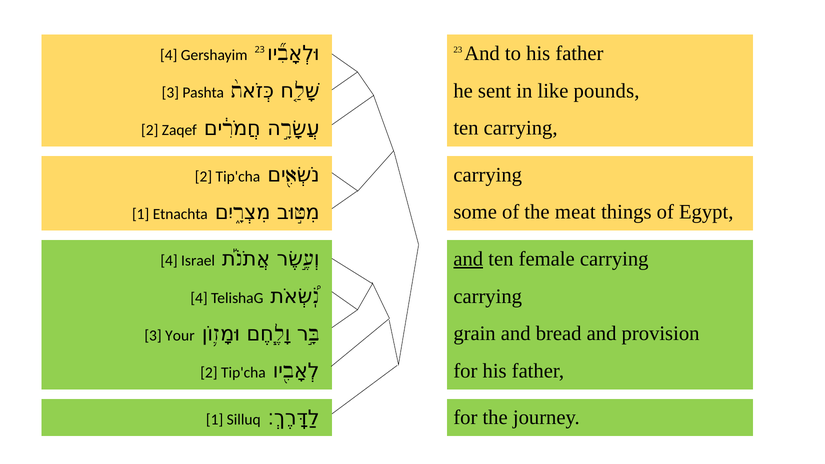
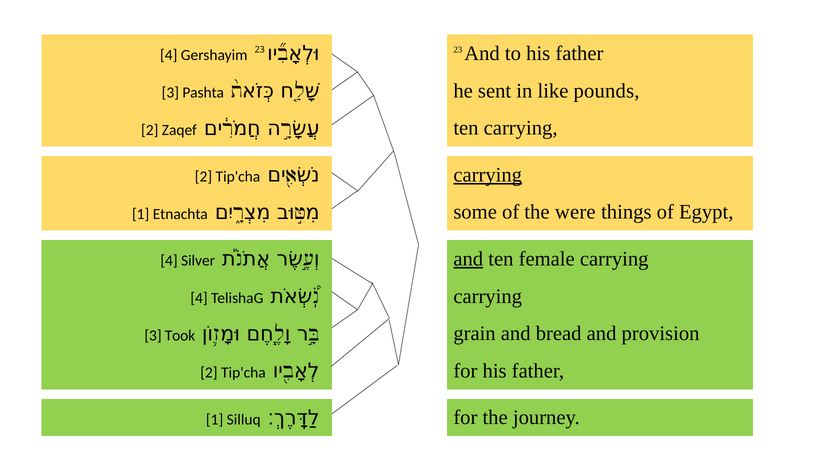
carrying underline: none -> present (488, 175)
meat: meat -> were (575, 212)
Israel: Israel -> Silver (198, 261)
Your: Your -> Took (180, 335)
